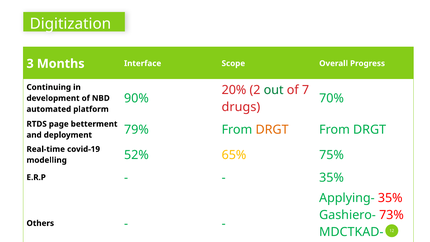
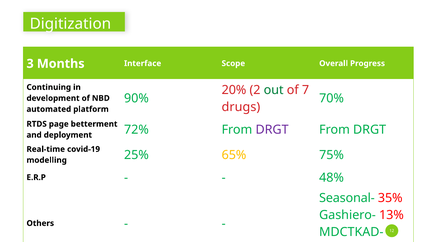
79%: 79% -> 72% (136, 130)
DRGT colour: orange -> purple (272, 130)
52%: 52% -> 25% (136, 155)
35%: 35% -> 48% (332, 178)
Applying-: Applying- -> Seasonal- (347, 198)
73%: 73% -> 13% (391, 215)
